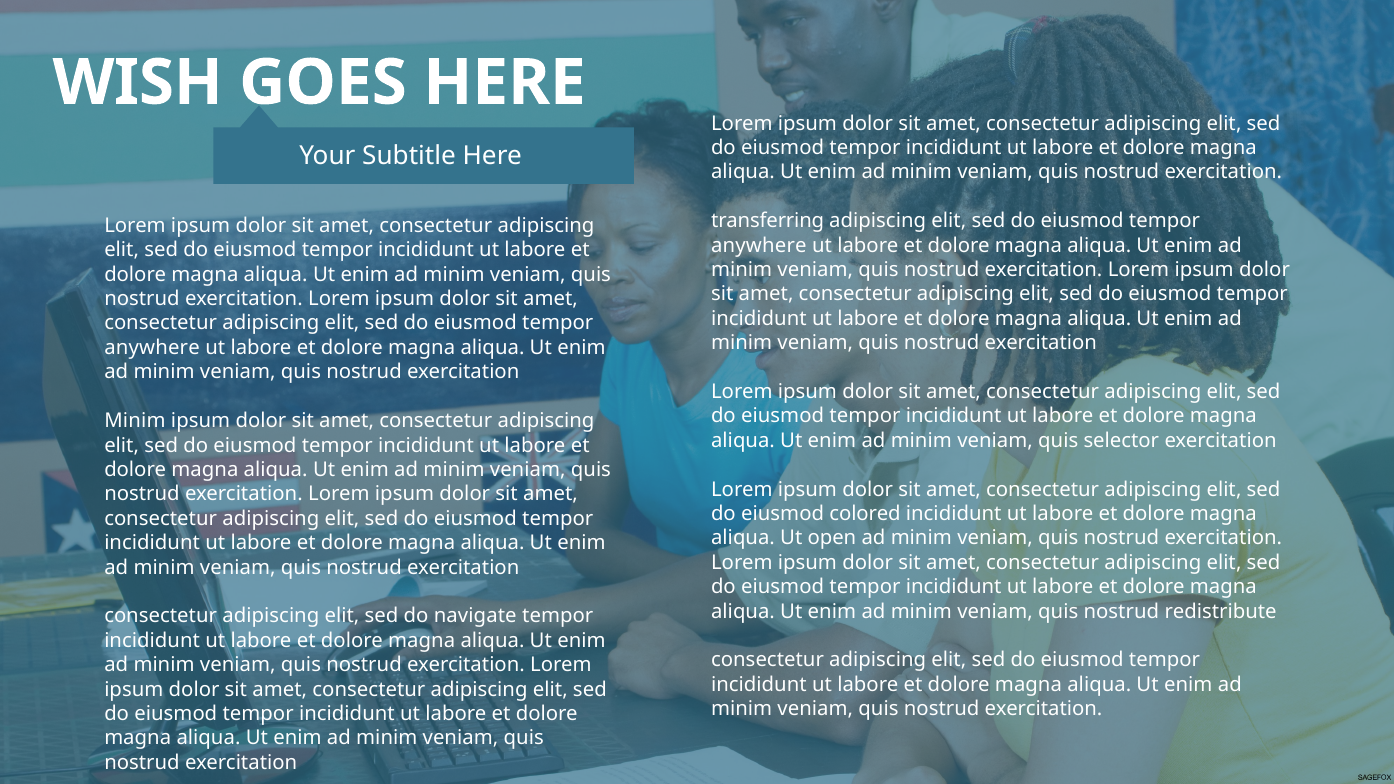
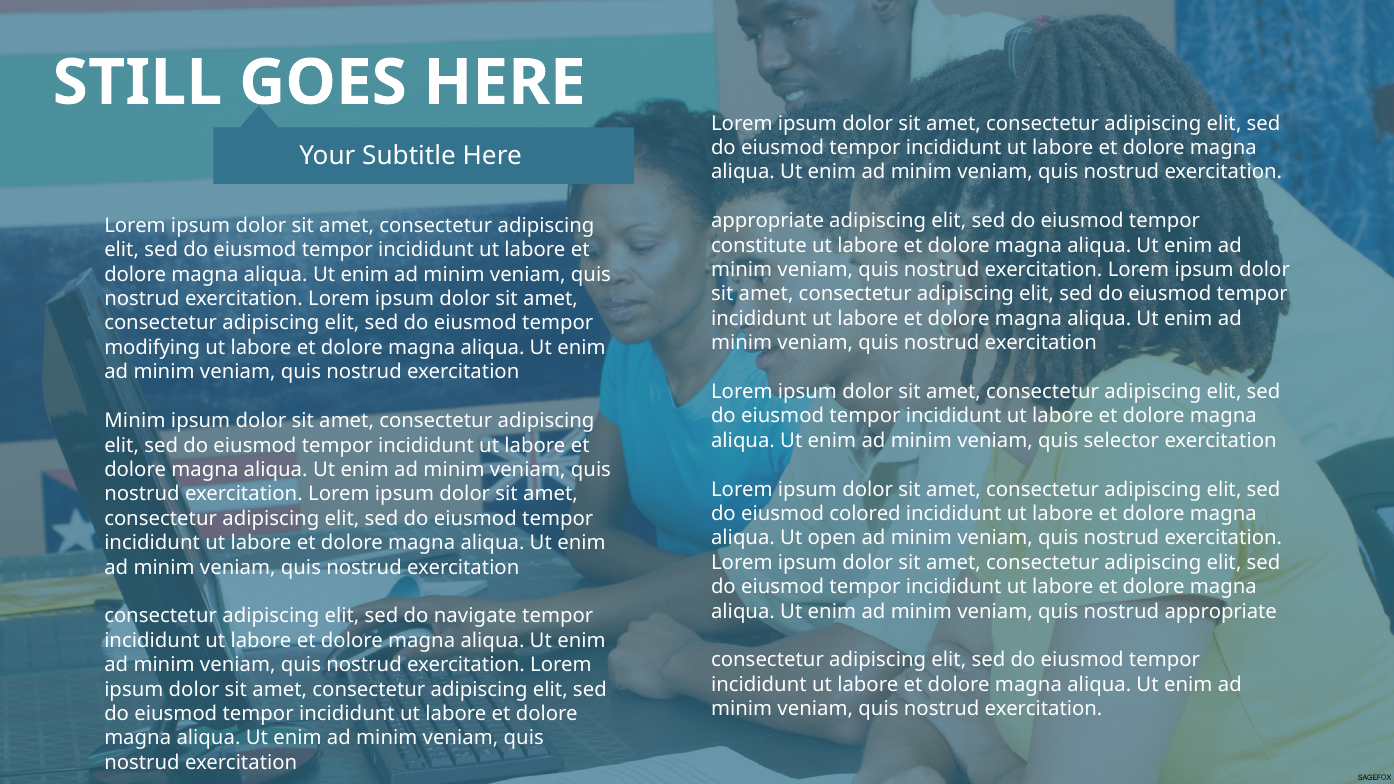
WISH: WISH -> STILL (137, 83)
transferring: transferring -> appropriate (768, 221)
anywhere: anywhere -> constitute (759, 245)
anywhere: anywhere -> modifying (152, 348)
nostrud redistribute: redistribute -> appropriate (1221, 612)
